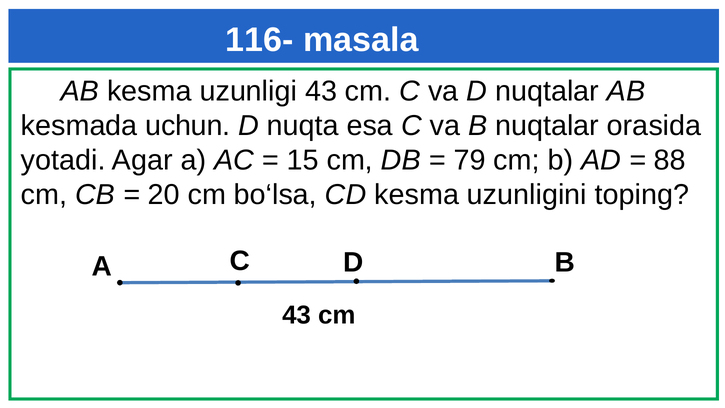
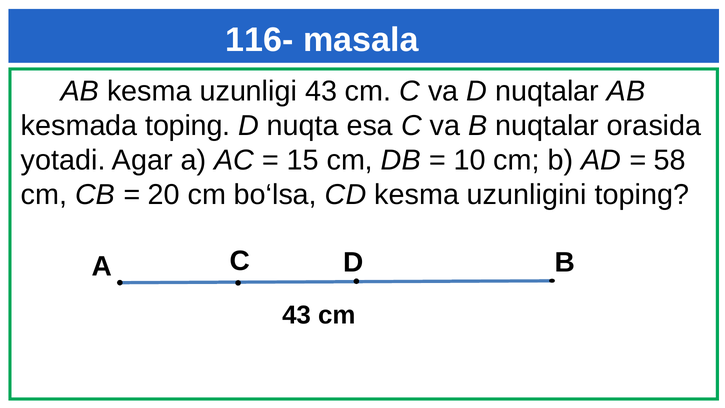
kesmada uchun: uchun -> toping (188, 126)
79: 79 -> 10 (470, 160)
88: 88 -> 58 (670, 160)
